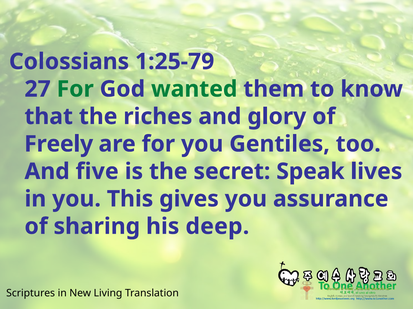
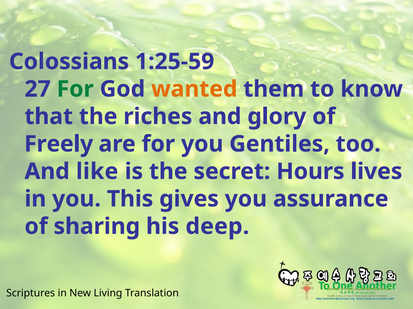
1:25-79: 1:25-79 -> 1:25-59 (175, 62)
wanted colour: green -> orange (194, 89)
five: five -> like (97, 172)
Speak: Speak -> Hours (310, 172)
